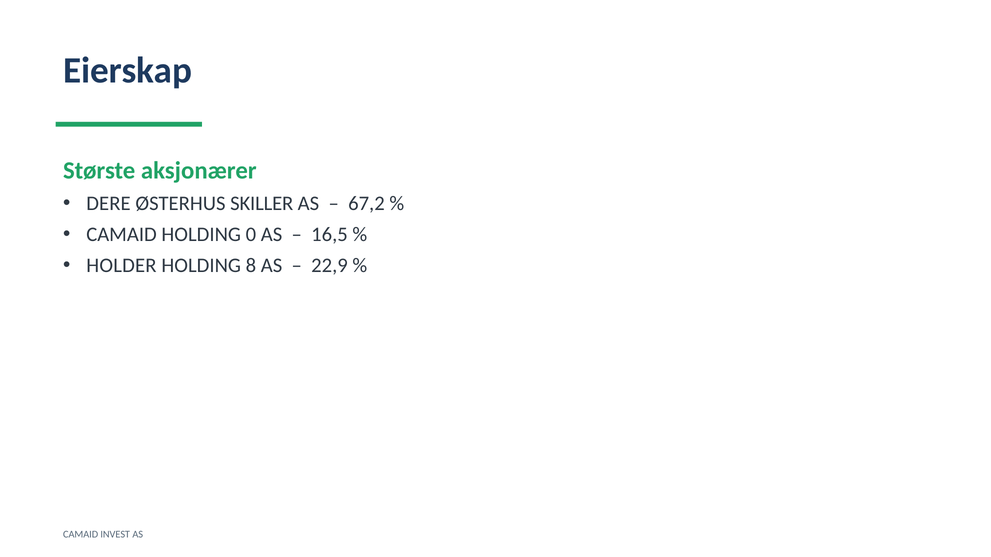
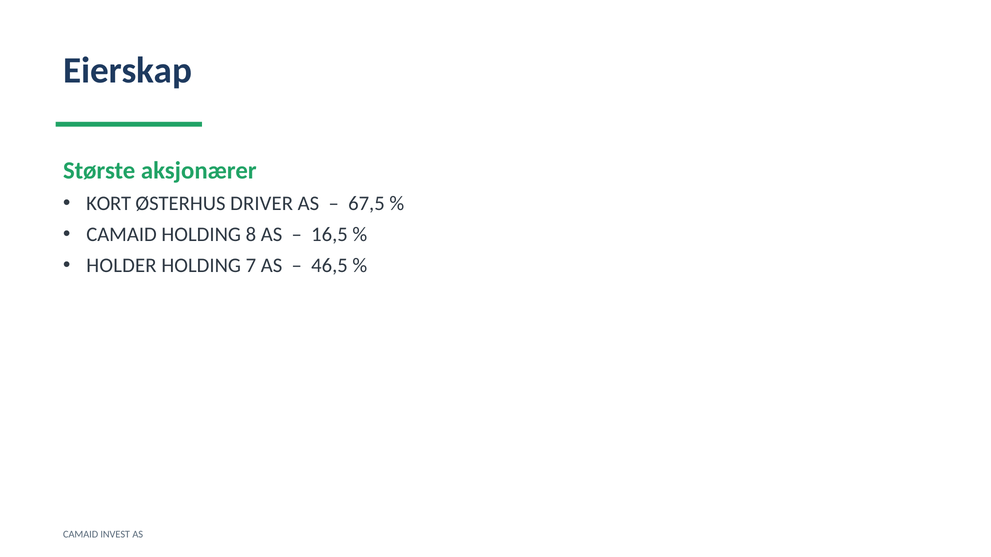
DERE: DERE -> KORT (109, 204)
SKILLER: SKILLER -> DRIVER (262, 204)
67,2: 67,2 -> 67,5 (366, 204)
0: 0 -> 8 (251, 235)
8: 8 -> 7 (251, 266)
22,9: 22,9 -> 46,5 (330, 266)
